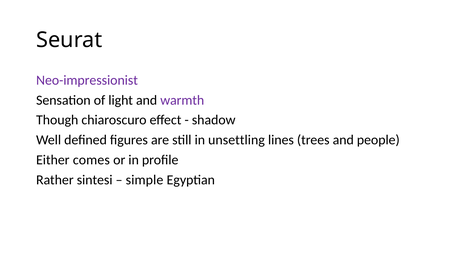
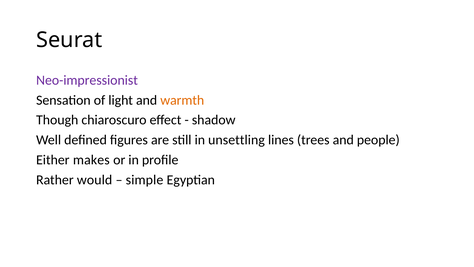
warmth colour: purple -> orange (182, 100)
comes: comes -> makes (91, 160)
sintesi: sintesi -> would (95, 180)
